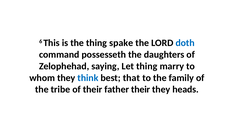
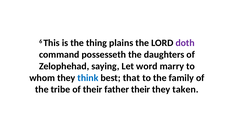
spake: spake -> plains (121, 43)
doth colour: blue -> purple (185, 43)
Let thing: thing -> word (147, 66)
heads: heads -> taken (185, 90)
